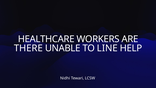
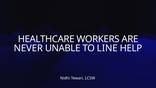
THERE: THERE -> NEVER (28, 48)
